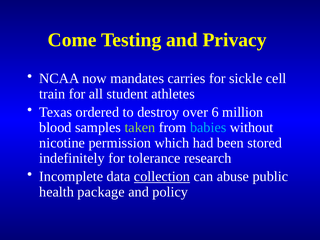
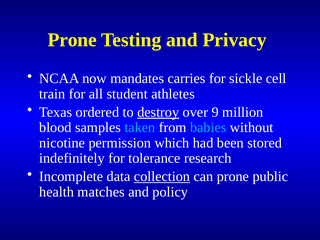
Come: Come -> Prone (72, 40)
destroy underline: none -> present (158, 112)
6: 6 -> 9 (215, 112)
taken colour: light green -> light blue (140, 127)
can abuse: abuse -> prone (233, 176)
package: package -> matches (101, 192)
